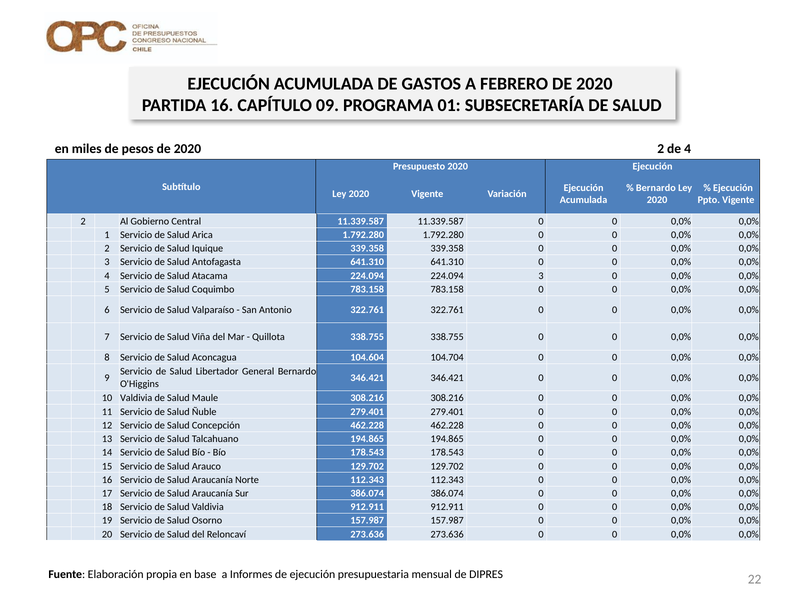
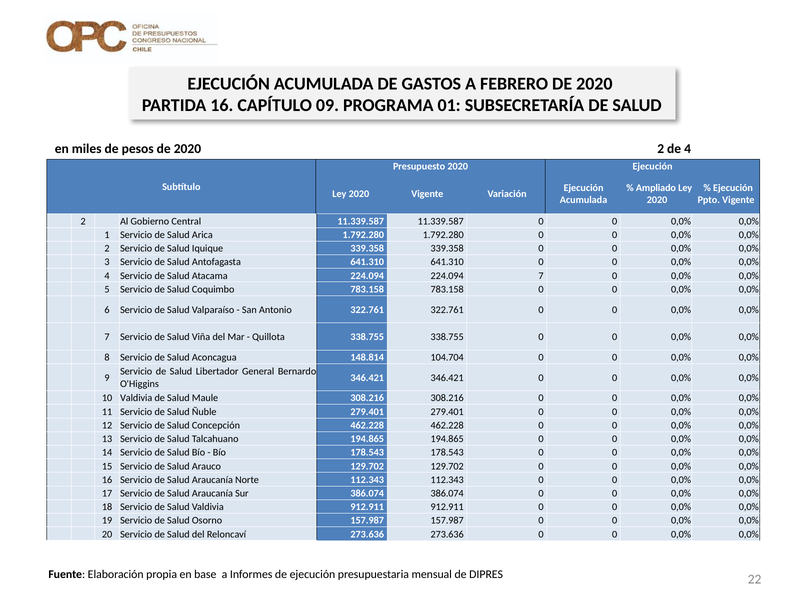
Bernardo: Bernardo -> Ampliado (656, 188)
224.094 3: 3 -> 7 (541, 276)
104.604: 104.604 -> 148.814 (367, 358)
